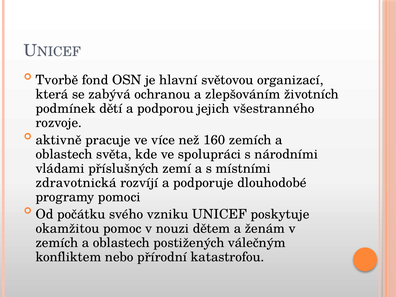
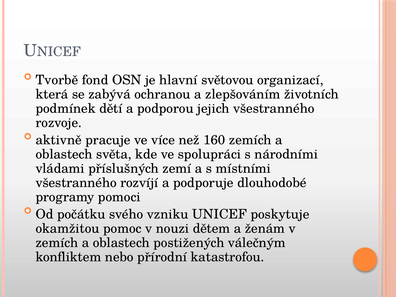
zdravotnická: zdravotnická -> všestranného (76, 183)
